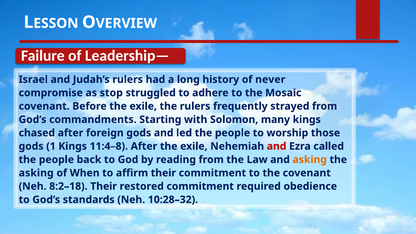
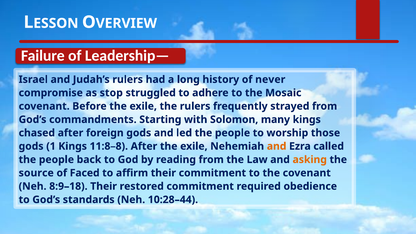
11:4–8: 11:4–8 -> 11:8–8 (109, 146)
and colour: red -> orange (277, 146)
asking: asking -> source (36, 173)
When: When -> Faced (85, 173)
8:2–18: 8:2–18 -> 8:9–18 (68, 186)
10:28–32: 10:28–32 -> 10:28–44 (173, 200)
